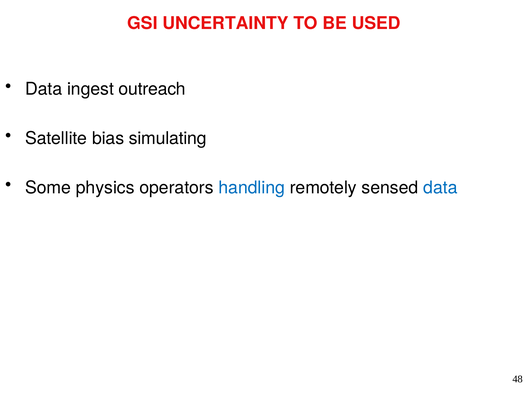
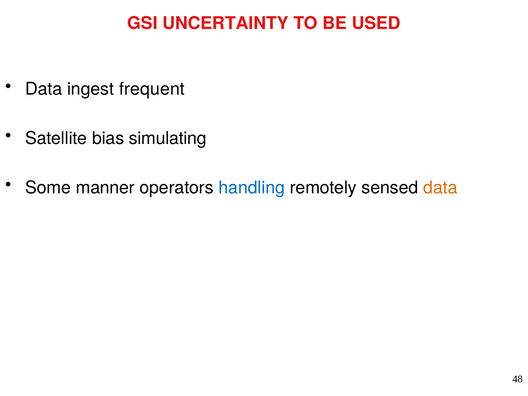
outreach: outreach -> frequent (152, 89)
physics: physics -> manner (105, 188)
data colour: blue -> orange (440, 188)
